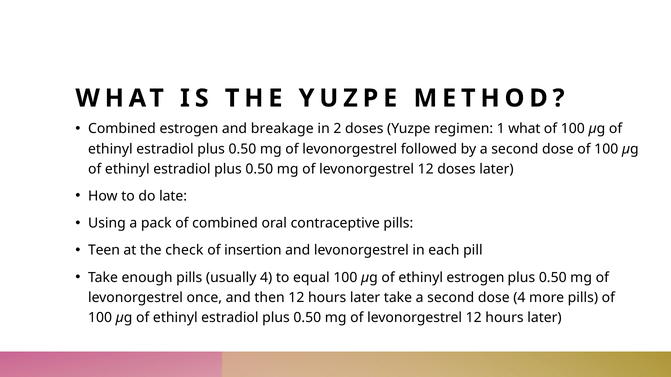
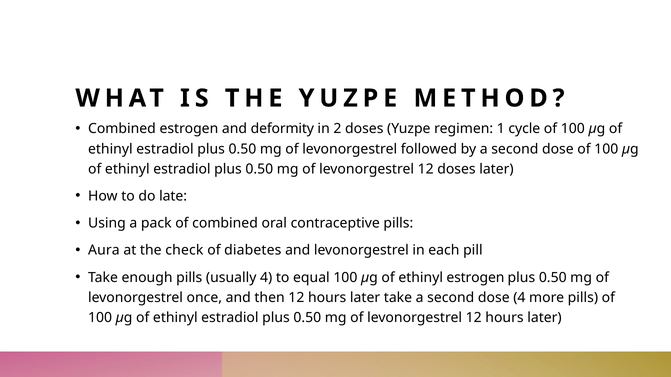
breakage: breakage -> deformity (282, 129)
1 what: what -> cycle (524, 129)
Teen: Teen -> Aura (104, 251)
insertion: insertion -> diabetes (253, 251)
